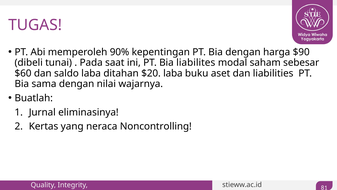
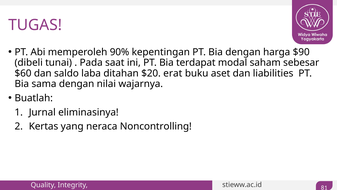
liabilites: liabilites -> terdapat (196, 63)
$20 laba: laba -> erat (173, 73)
